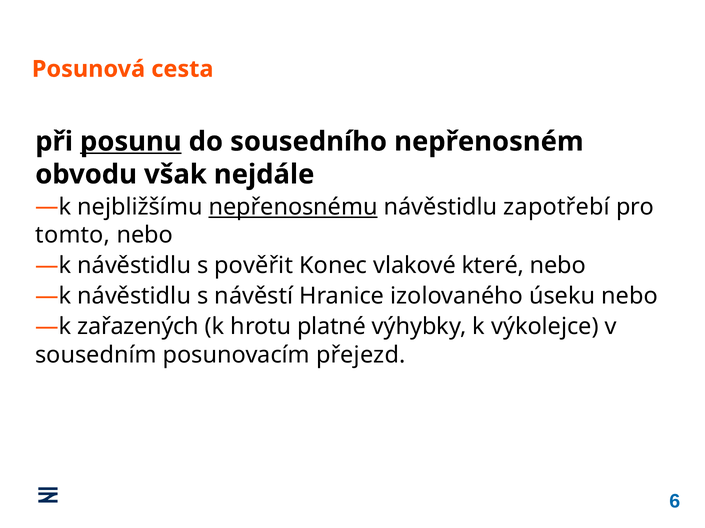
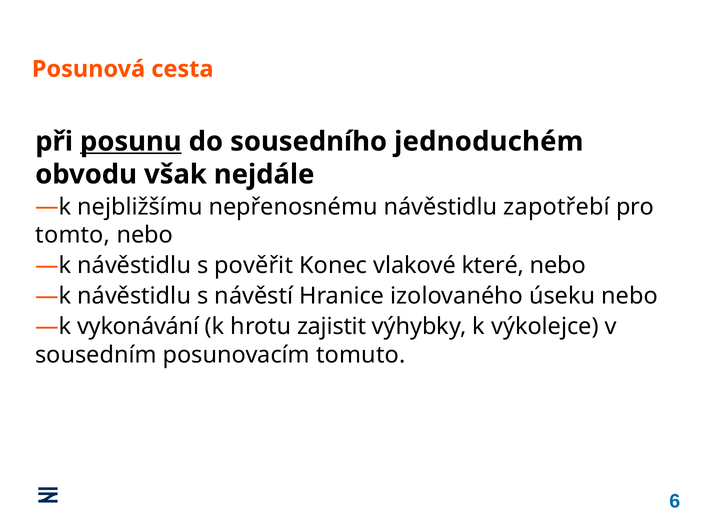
nepřenosném: nepřenosném -> jednoduchém (489, 142)
nepřenosnému underline: present -> none (293, 207)
zařazených: zařazených -> vykonávání (138, 327)
platné: platné -> zajistit (332, 327)
přejezd: přejezd -> tomuto (361, 355)
